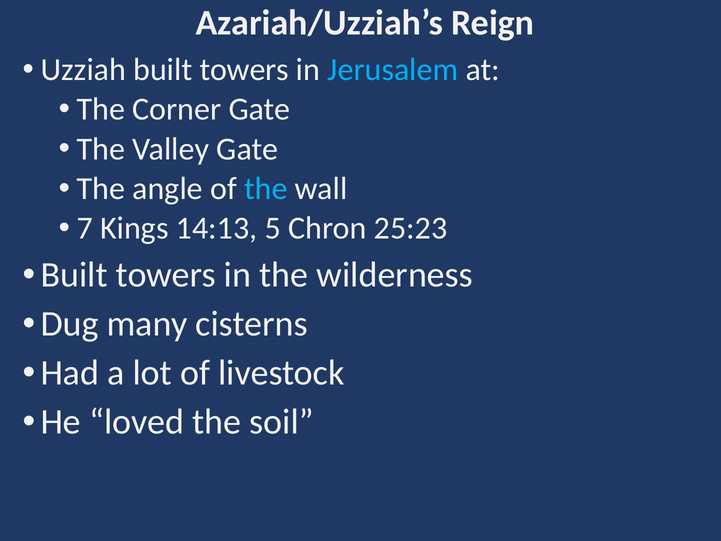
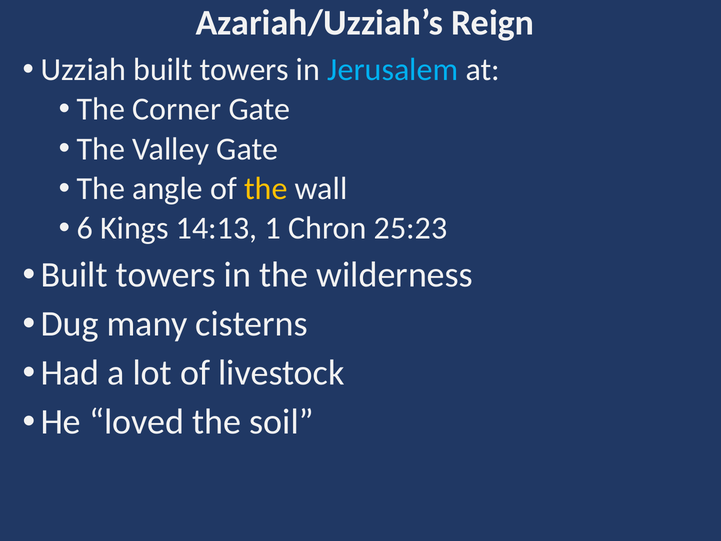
the colour: light blue -> yellow (266, 189)
7: 7 -> 6 (85, 228)
5: 5 -> 1 (273, 228)
